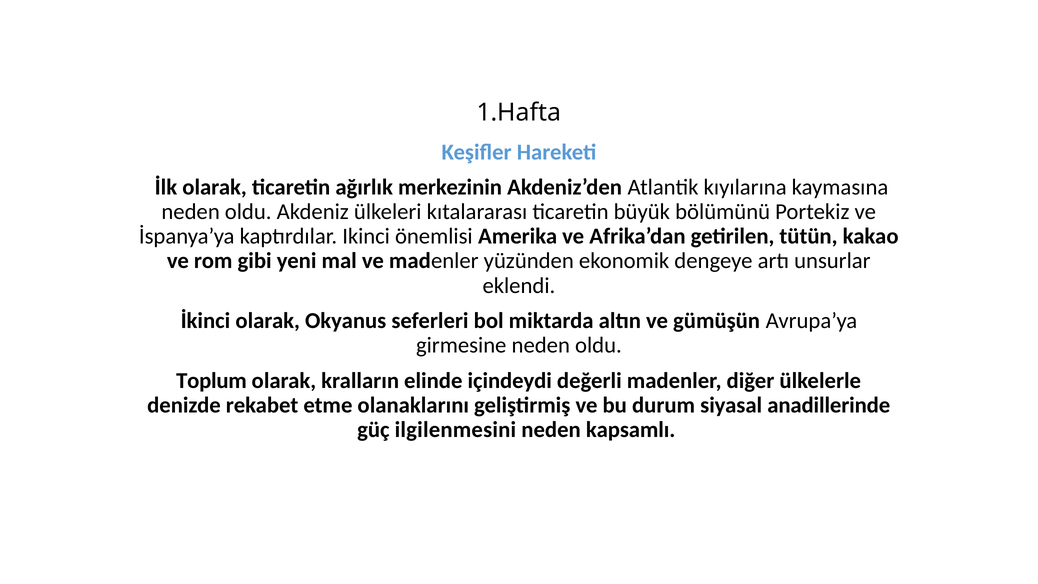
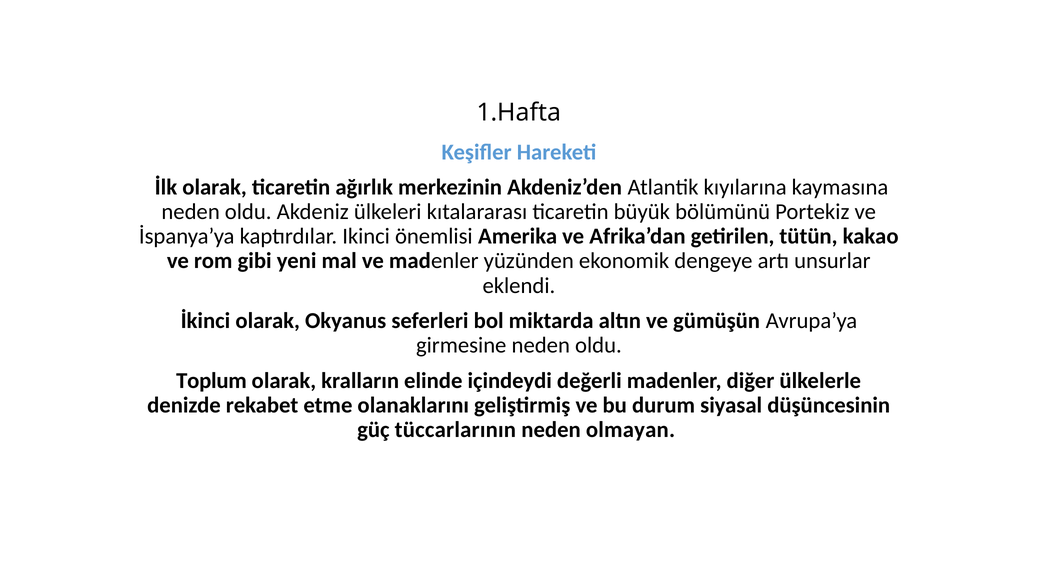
anadillerinde: anadillerinde -> düşüncesinin (829, 405)
ilgilenmesini: ilgilenmesini -> tüccarlarının (455, 430)
kapsamlı: kapsamlı -> olmayan (630, 430)
